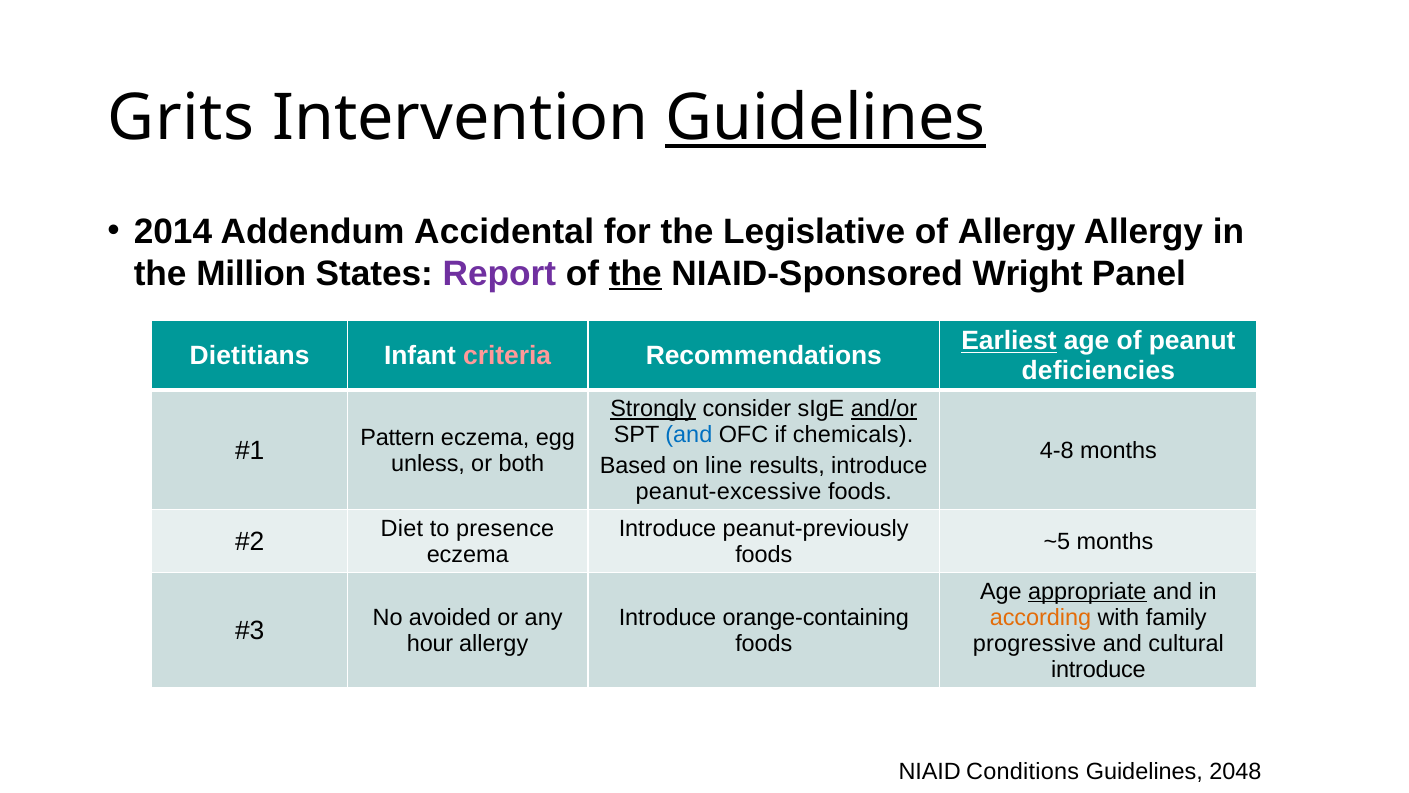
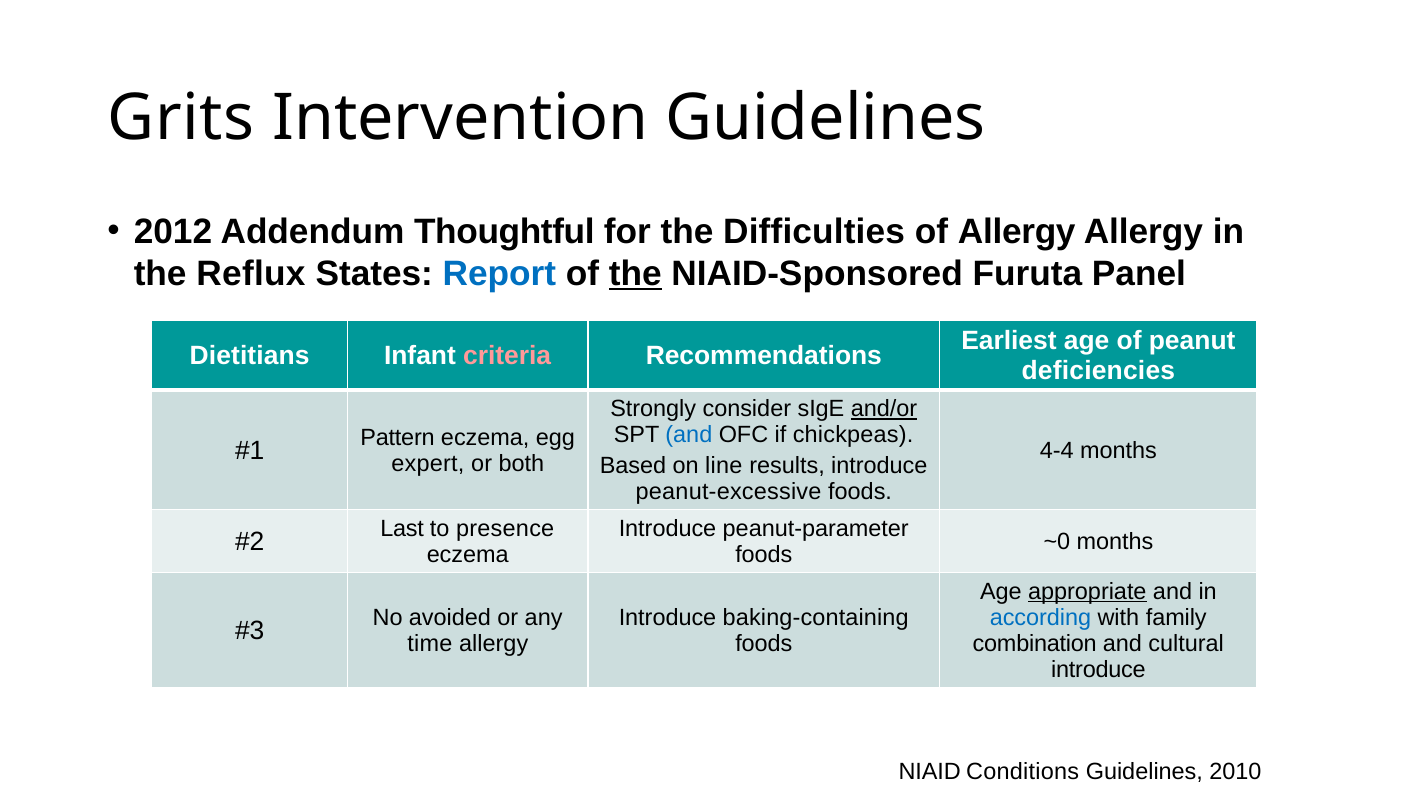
Guidelines underline: present -> none (825, 118)
2014: 2014 -> 2012 (173, 231)
Accidental: Accidental -> Thoughtful (504, 231)
Legislative: Legislative -> Difficulties (814, 231)
Million: Million -> Reflux (251, 274)
Report colour: purple -> blue (499, 274)
Wright: Wright -> Furuta (1027, 274)
Earliest underline: present -> none (1009, 341)
Strongly underline: present -> none (653, 409)
chemicals: chemicals -> chickpeas (853, 435)
4-8: 4-8 -> 4-4 (1057, 450)
unless: unless -> expert (428, 463)
Diet: Diet -> Last (402, 528)
peanut-previously: peanut-previously -> peanut-parameter (816, 528)
~5: ~5 -> ~0 (1057, 541)
orange-containing: orange-containing -> baking-containing (816, 617)
according colour: orange -> blue (1040, 617)
hour: hour -> time (430, 643)
progressive: progressive -> combination (1035, 643)
2048: 2048 -> 2010 (1235, 771)
